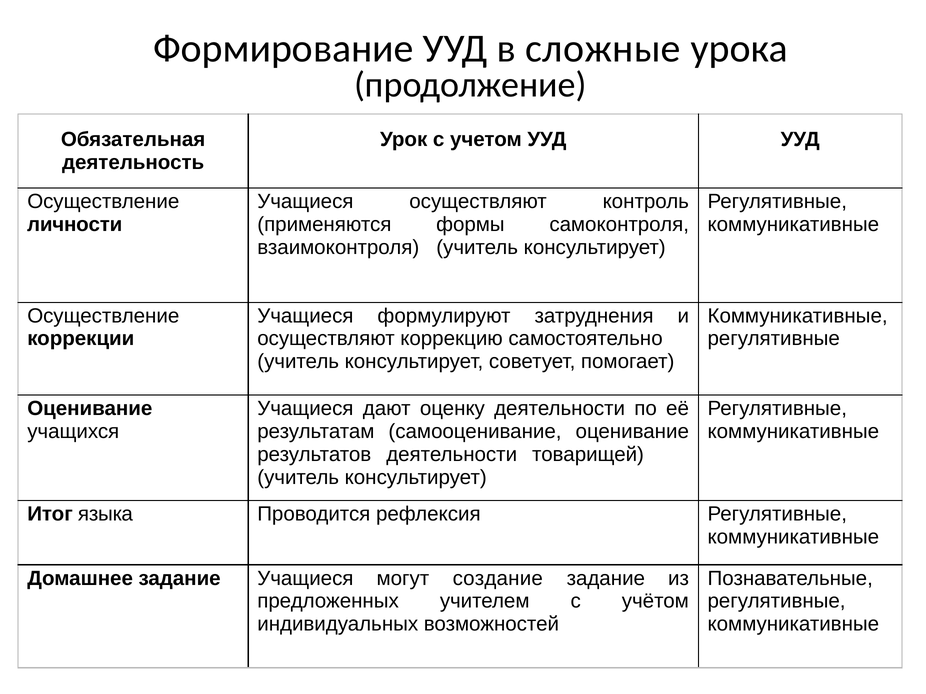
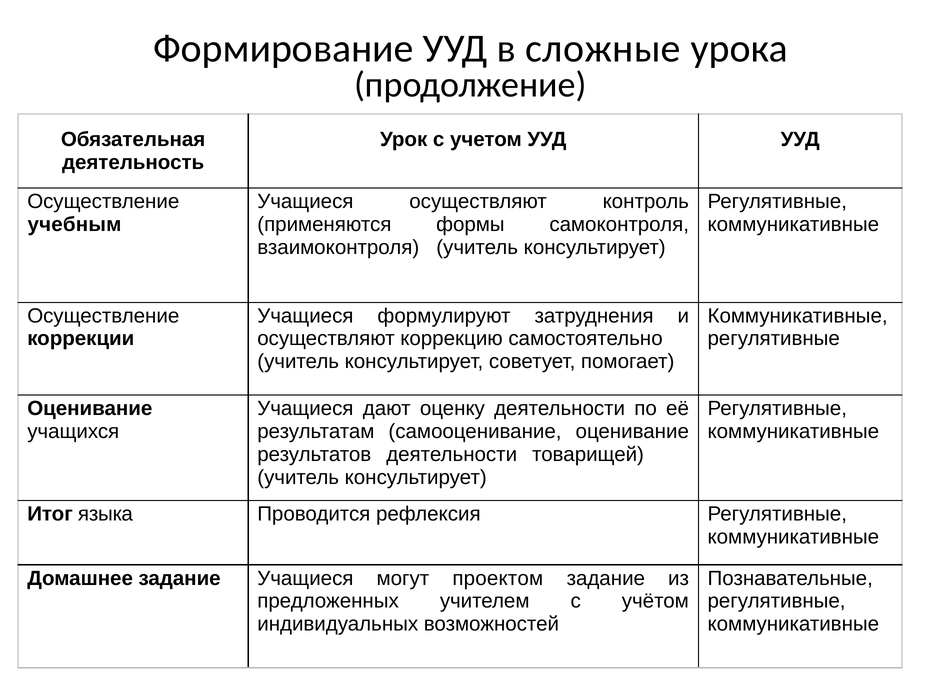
личности: личности -> учебным (74, 225)
создание: создание -> проектом (498, 579)
